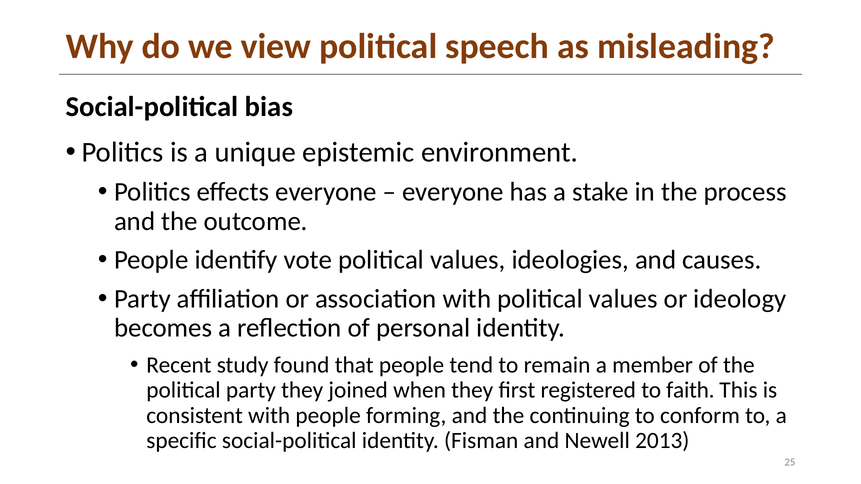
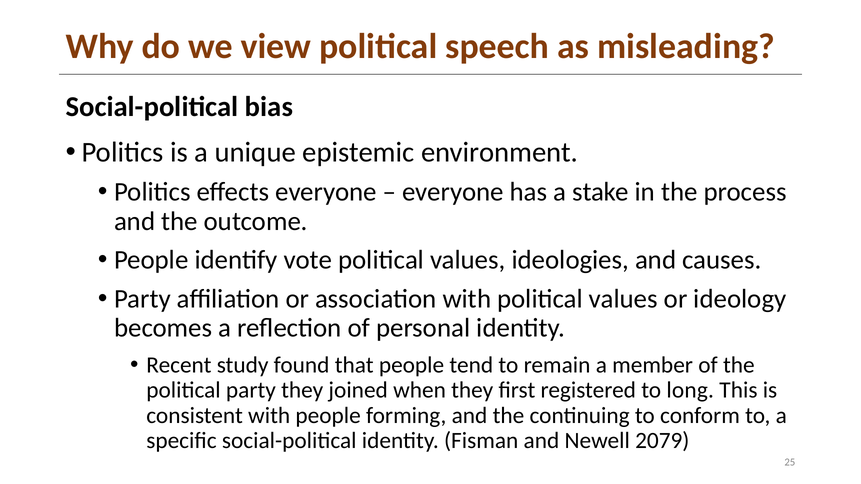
faith: faith -> long (690, 391)
2013: 2013 -> 2079 (662, 441)
